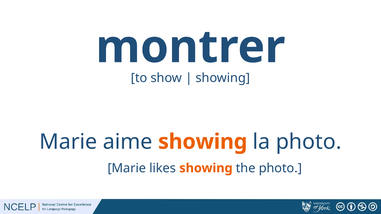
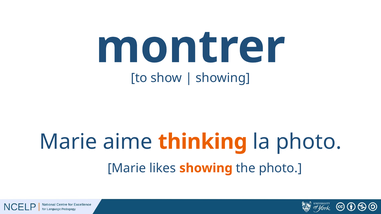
aime showing: showing -> thinking (203, 142)
